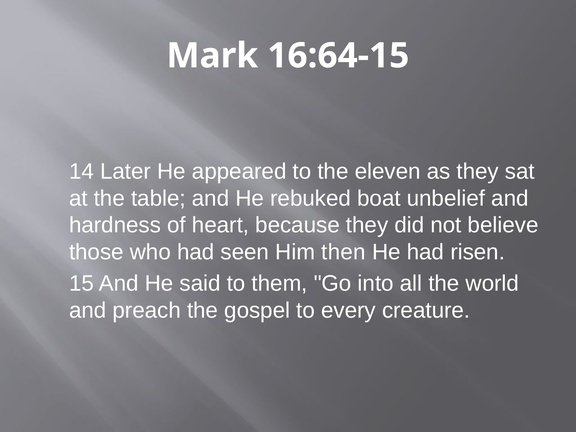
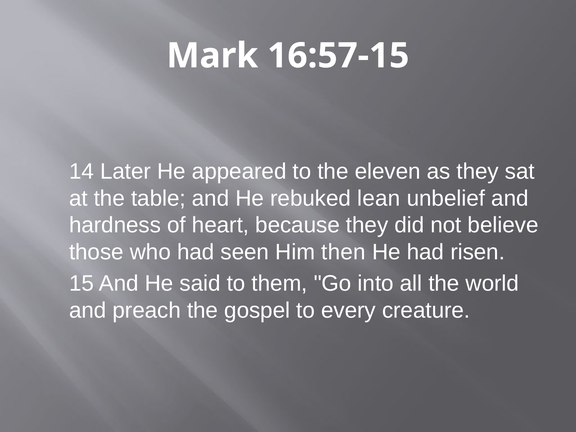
16:64-15: 16:64-15 -> 16:57-15 (338, 56)
boat: boat -> lean (379, 198)
